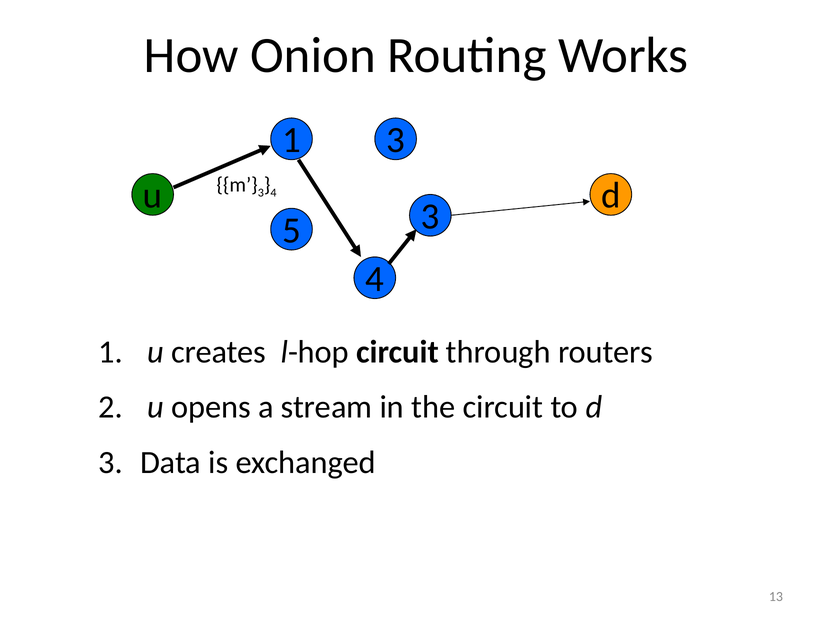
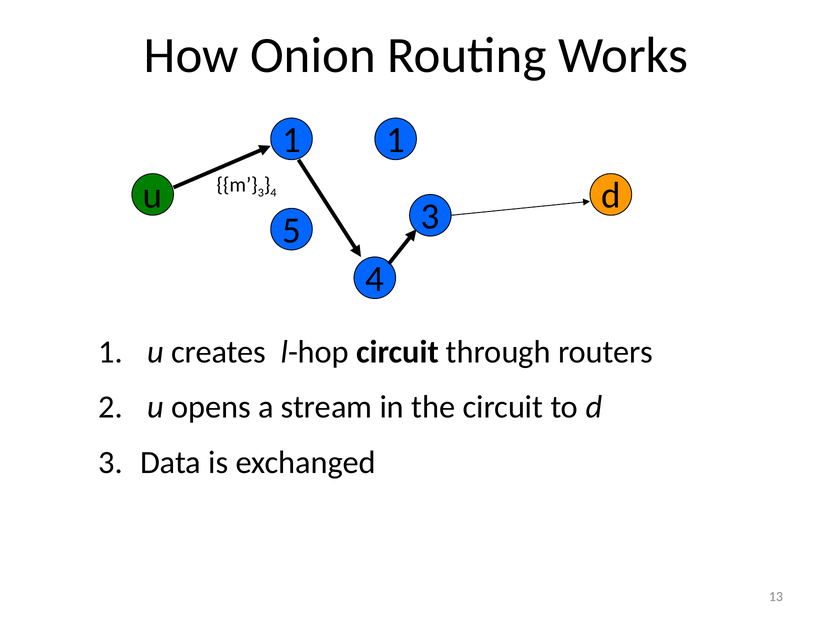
1 3: 3 -> 1 (396, 140)
